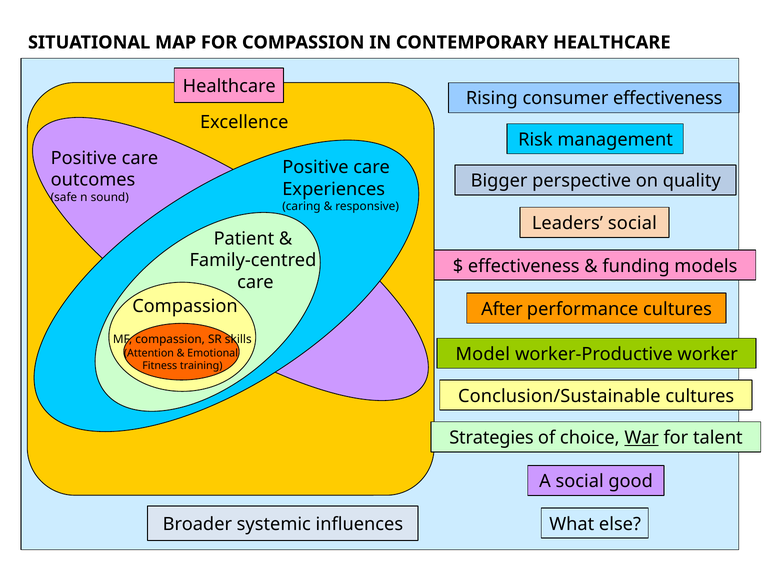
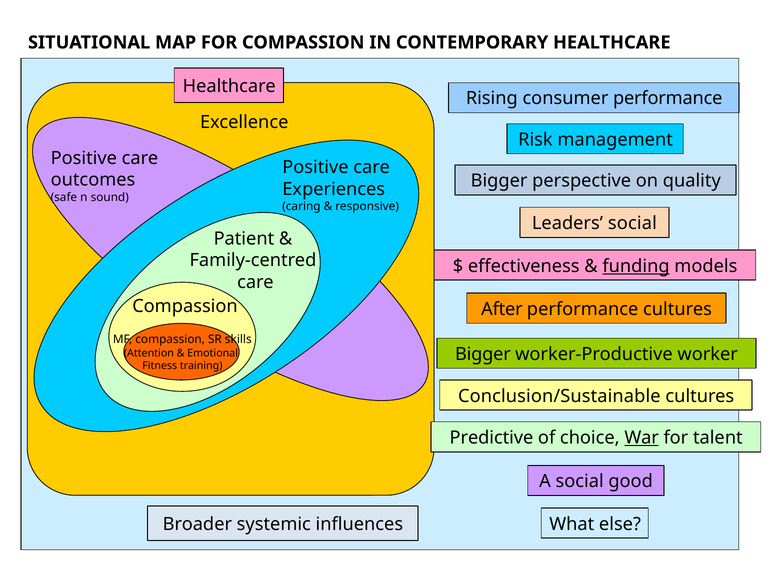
consumer effectiveness: effectiveness -> performance (668, 98)
funding underline: none -> present (636, 266)
Model: Model -> Bigger (483, 354)
Strategies: Strategies -> Predictive (491, 438)
